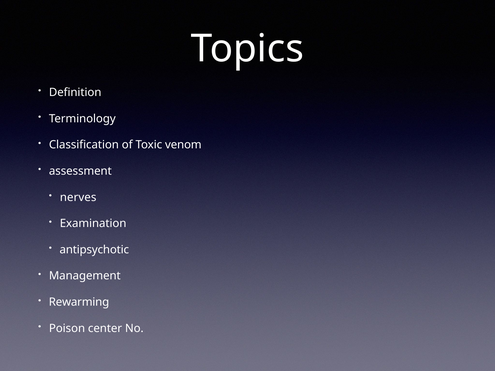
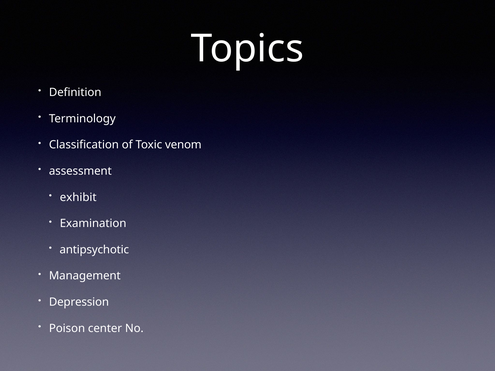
nerves: nerves -> exhibit (78, 197)
Rewarming: Rewarming -> Depression (79, 302)
